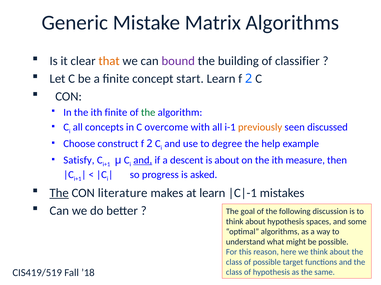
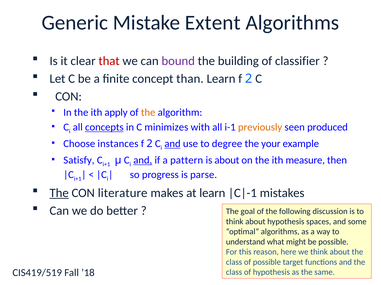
Matrix: Matrix -> Extent (213, 23)
that colour: orange -> red (109, 61)
start: start -> than (190, 79)
ith finite: finite -> apply (116, 113)
the colour: green -> orange (148, 113)
concepts underline: none -> present (104, 128)
overcome: overcome -> minimizes (166, 128)
discussed: discussed -> produced (327, 128)
construct: construct -> instances (118, 144)
and underline: none -> present (172, 144)
help: help -> your (271, 144)
descent: descent -> pattern (187, 161)
asked: asked -> parse (204, 175)
